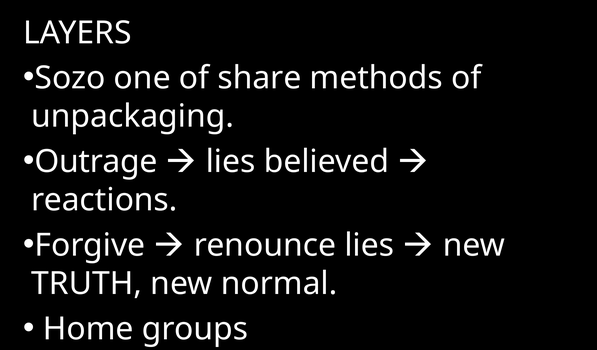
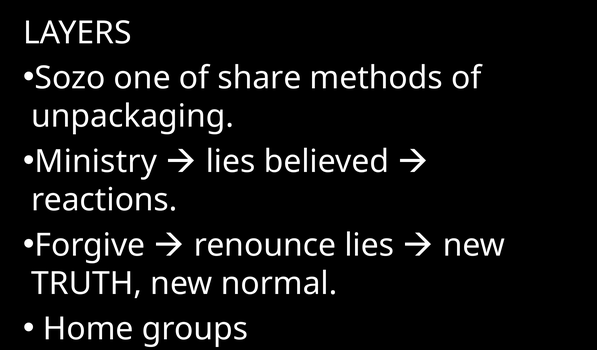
Outrage: Outrage -> Ministry (96, 162)
